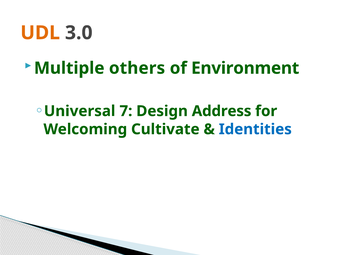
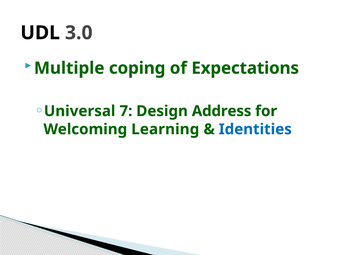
UDL colour: orange -> black (40, 33)
others: others -> coping (137, 68)
Environment: Environment -> Expectations (245, 68)
Cultivate: Cultivate -> Learning (165, 129)
